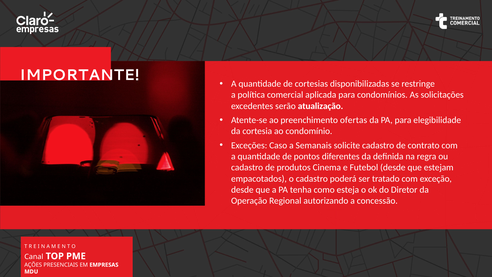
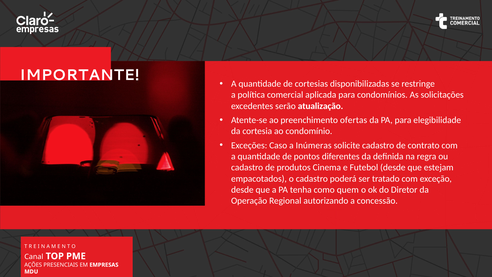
Semanais: Semanais -> Inúmeras (314, 145)
esteja: esteja -> quem (348, 190)
